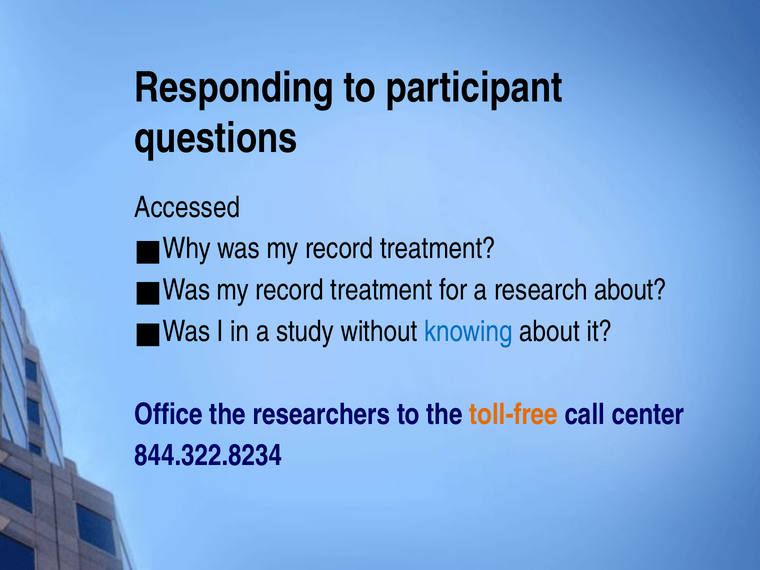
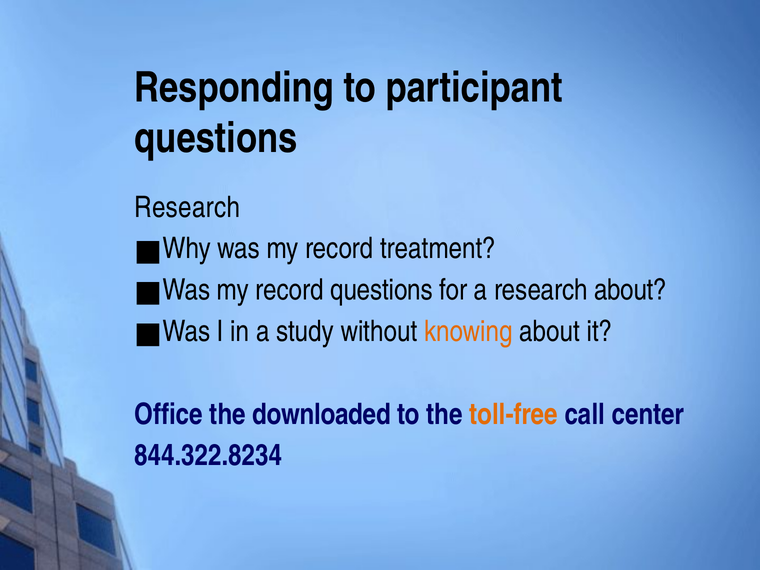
Accessed: Accessed -> Research (187, 207)
treatment: treatment -> questions (382, 290)
knowing colour: blue -> orange (468, 331)
researchers: researchers -> downloaded (322, 414)
